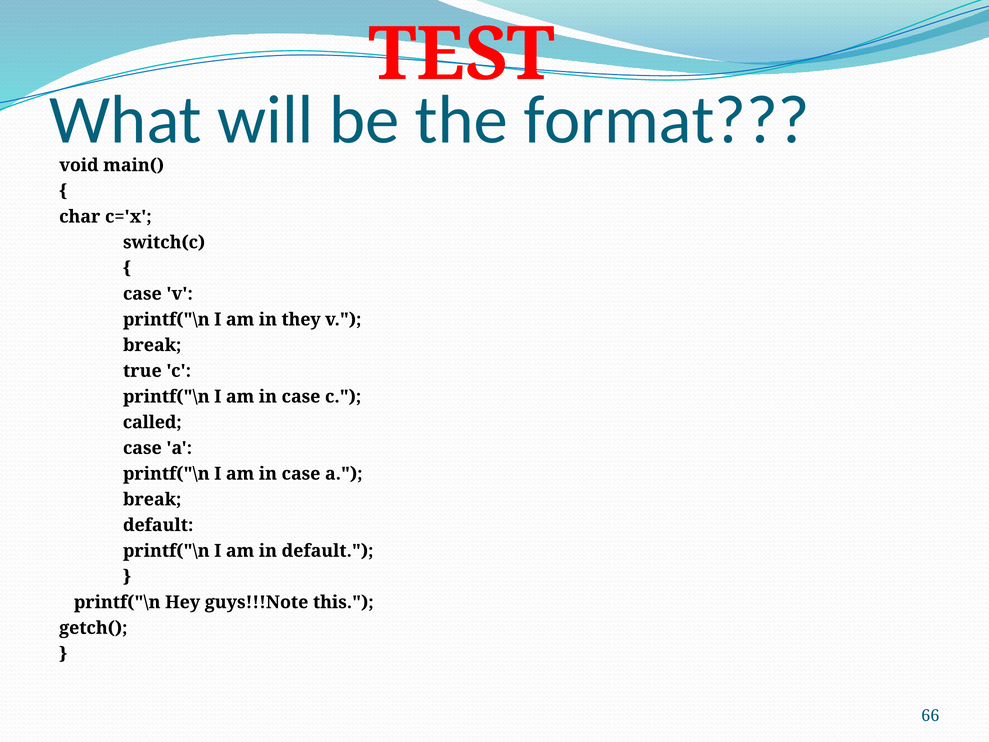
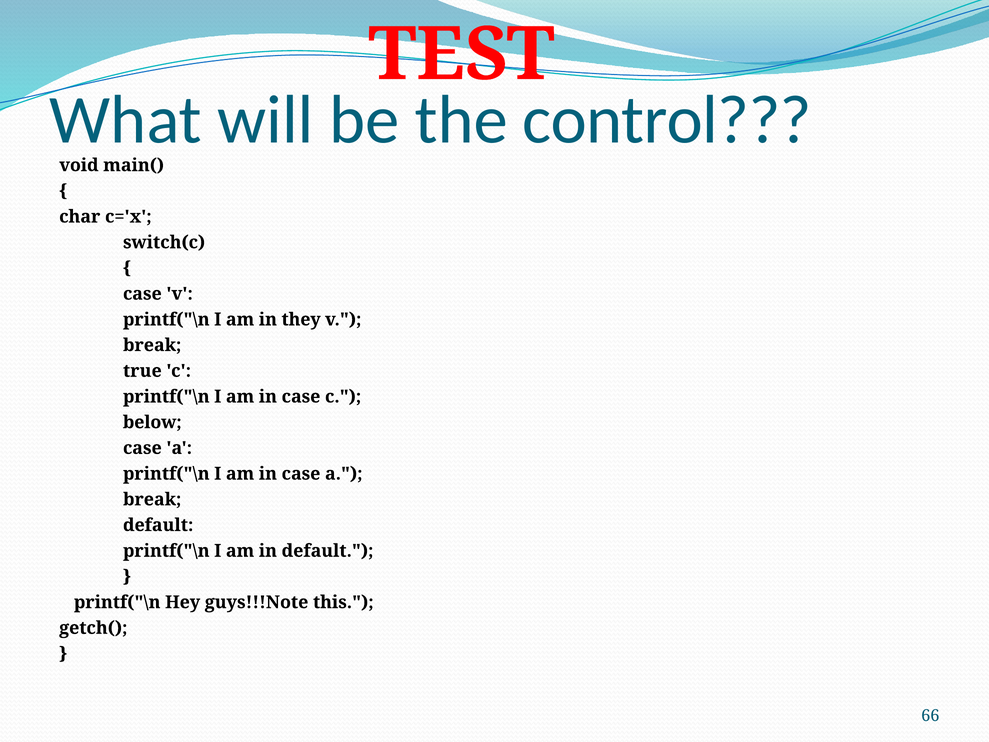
format: format -> control (667, 120)
called: called -> below (152, 422)
